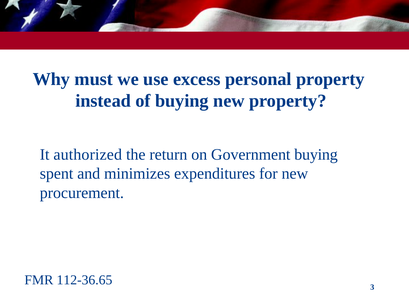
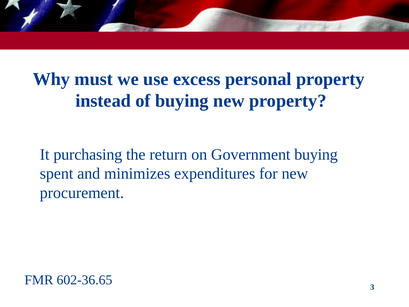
authorized: authorized -> purchasing (88, 154)
112-36.65: 112-36.65 -> 602-36.65 (84, 280)
